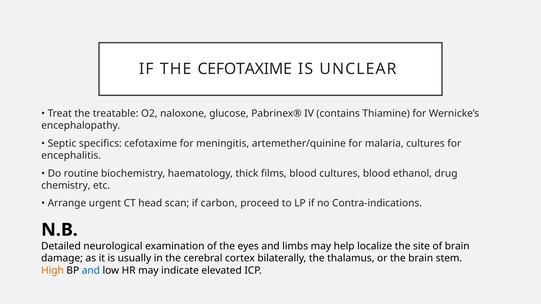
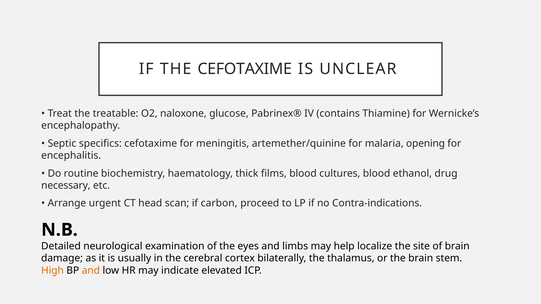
malaria cultures: cultures -> opening (426, 144)
chemistry: chemistry -> necessary (66, 186)
and colour: blue -> orange (91, 271)
